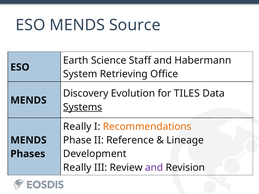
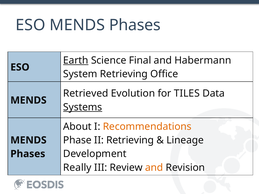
ESO MENDS Source: Source -> Phases (135, 25)
Earth underline: none -> present (76, 60)
Staff: Staff -> Final (140, 60)
Discovery: Discovery -> Retrieved (86, 94)
Really: Really -> About (77, 127)
II Reference: Reference -> Retrieving (130, 140)
and colour: purple -> orange (154, 168)
